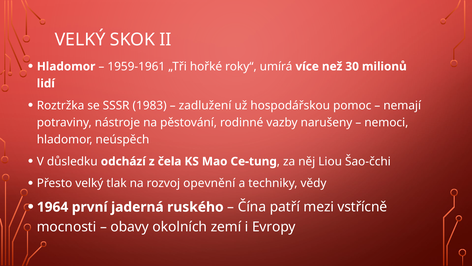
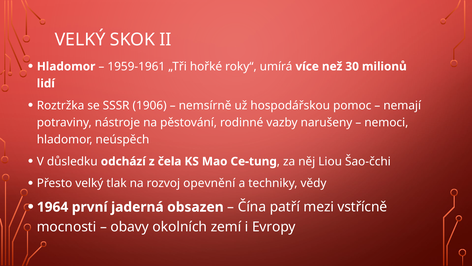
1983: 1983 -> 1906 (150, 105)
zadlužení: zadlužení -> nemsírně (205, 105)
ruského: ruského -> obsazen (195, 207)
